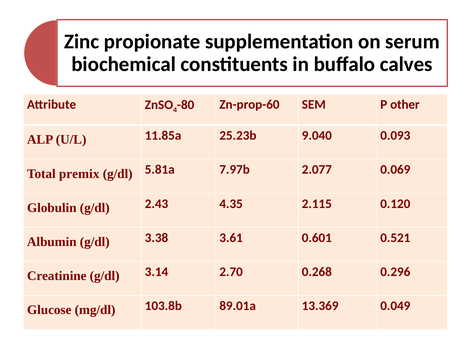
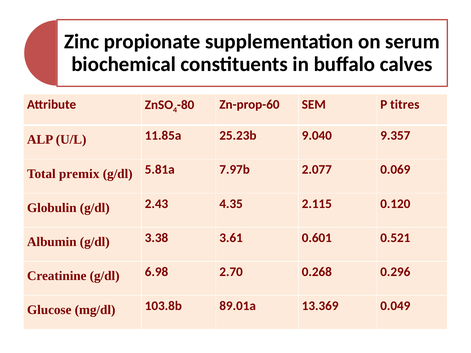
other: other -> titres (405, 105)
0.093: 0.093 -> 9.357 (395, 136)
3.14: 3.14 -> 6.98 (157, 272)
